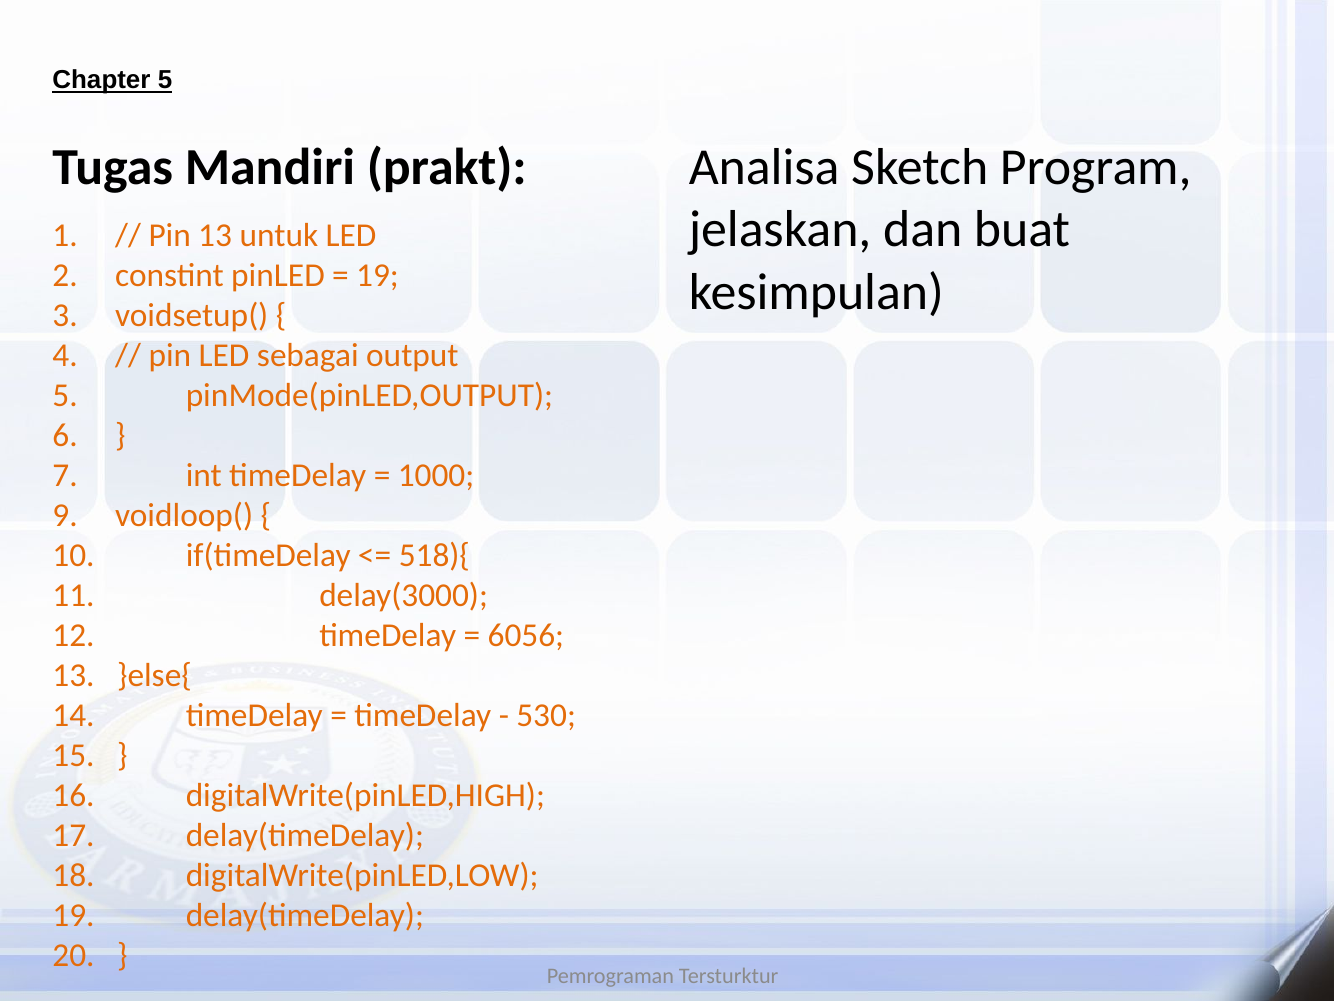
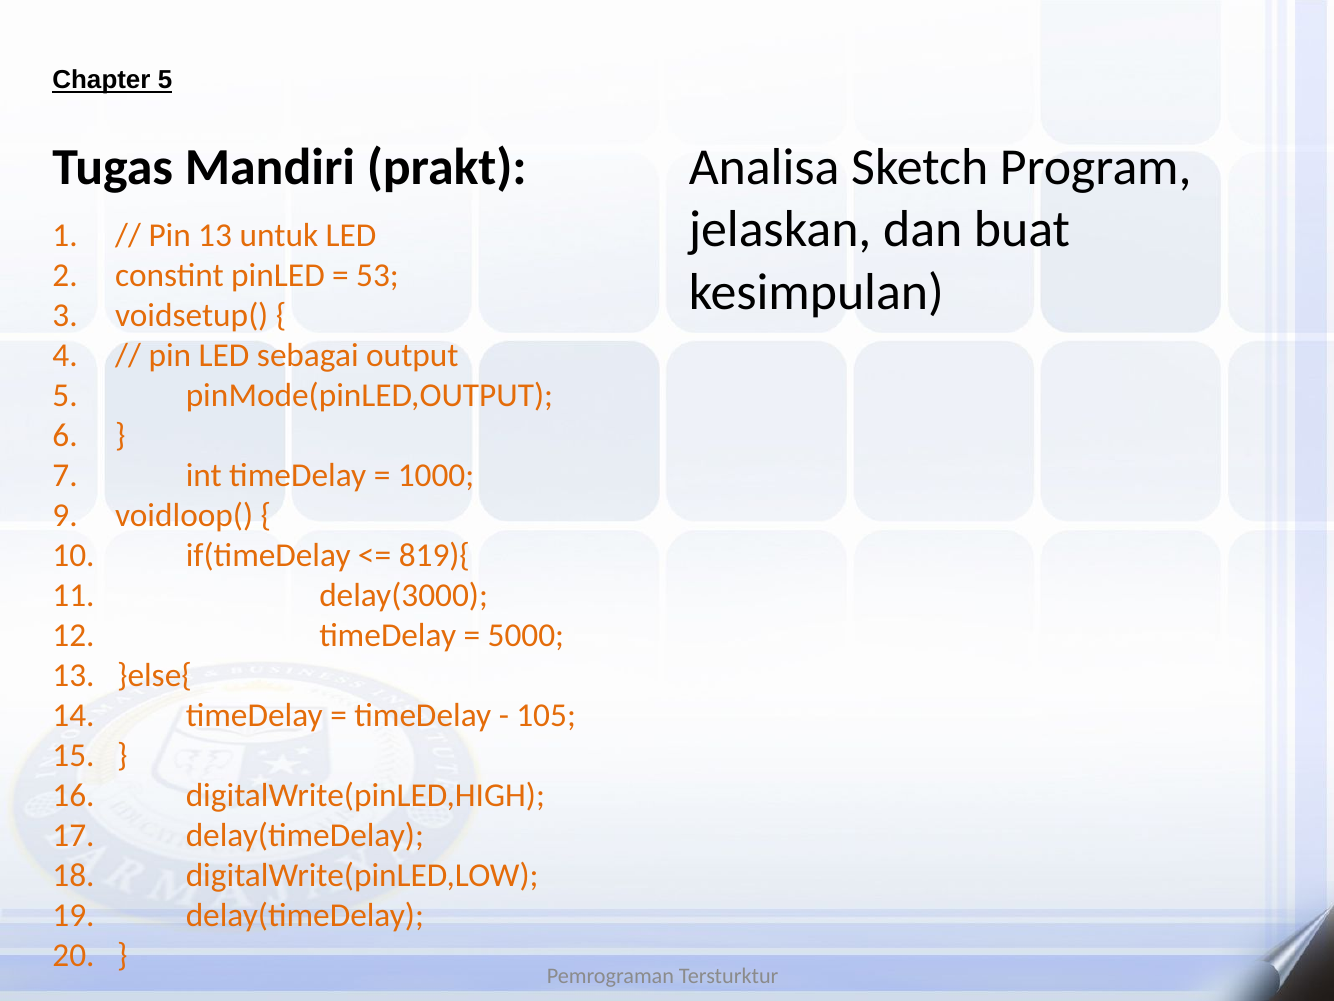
19: 19 -> 53 (378, 275)
518){: 518){ -> 819){ (434, 555)
6056: 6056 -> 5000 (526, 635)
530: 530 -> 105 (546, 715)
